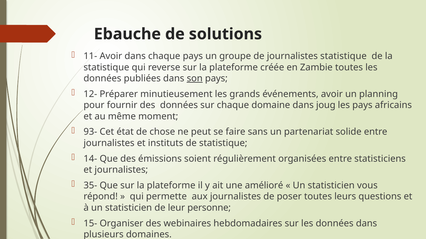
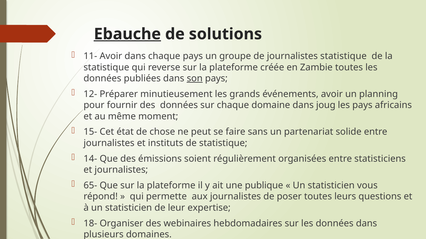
Ebauche underline: none -> present (127, 34)
93-: 93- -> 15- (90, 132)
35-: 35- -> 65- (90, 186)
amélioré: amélioré -> publique (264, 186)
personne: personne -> expertise (209, 208)
15-: 15- -> 18- (90, 224)
